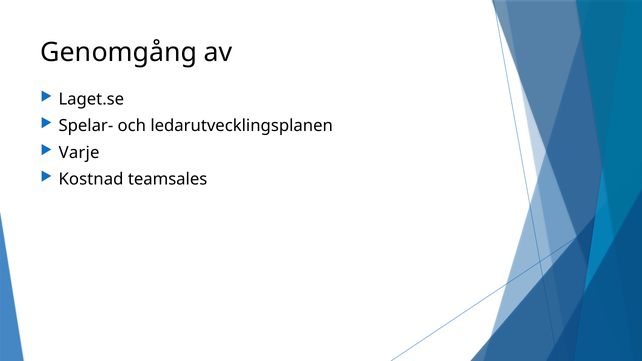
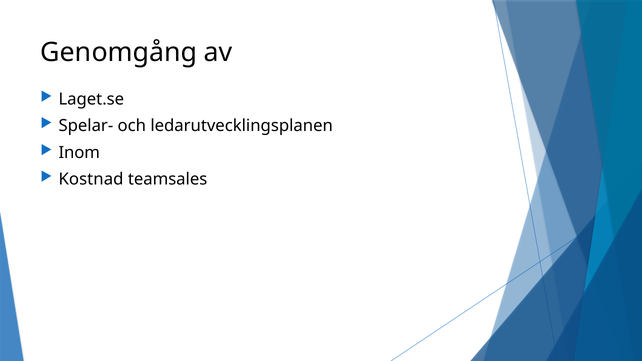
Varje: Varje -> Inom (79, 153)
